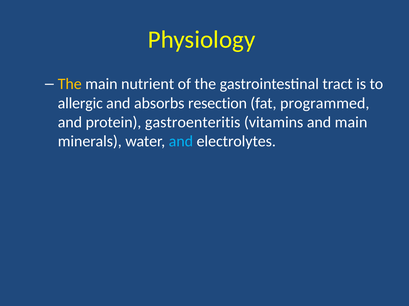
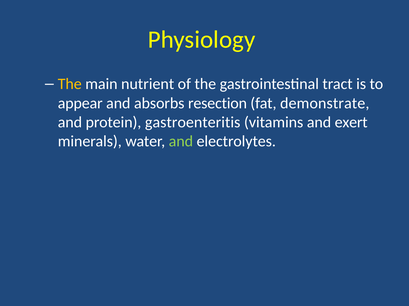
allergic: allergic -> appear (80, 103)
programmed: programmed -> demonstrate (325, 103)
and main: main -> exert (351, 122)
and colour: light blue -> light green (181, 142)
